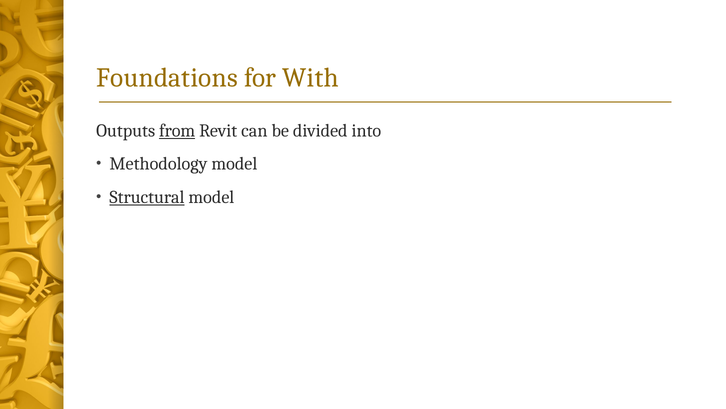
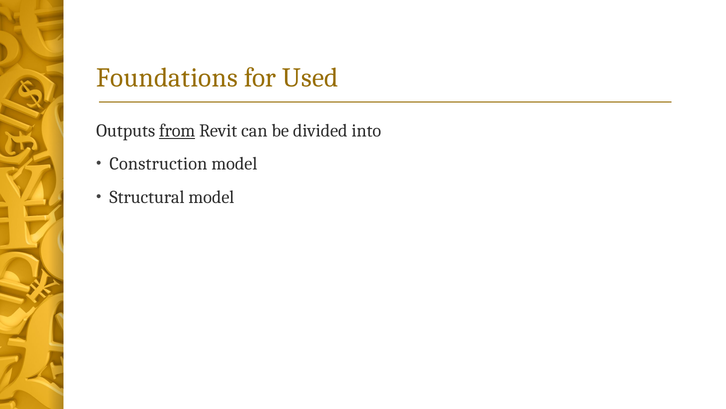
With: With -> Used (310, 78)
Methodology: Methodology -> Construction (158, 164)
Structural underline: present -> none (147, 197)
